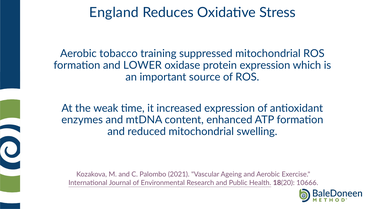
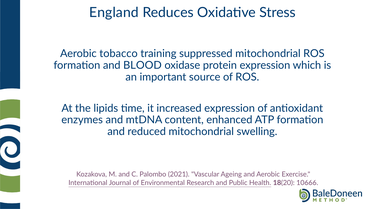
LOWER: LOWER -> BLOOD (142, 65)
weak: weak -> lipids (106, 108)
